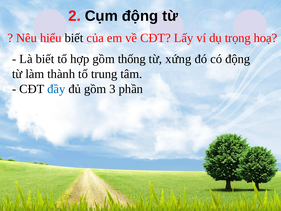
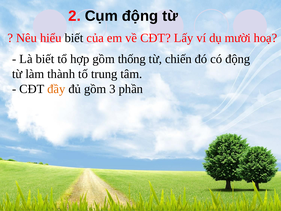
trọng: trọng -> mười (238, 38)
xứng: xứng -> chiến (178, 59)
đầy colour: blue -> orange (56, 89)
